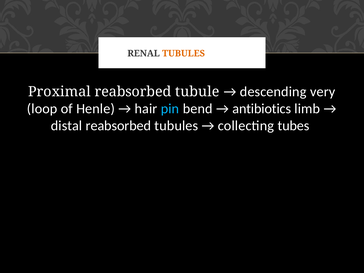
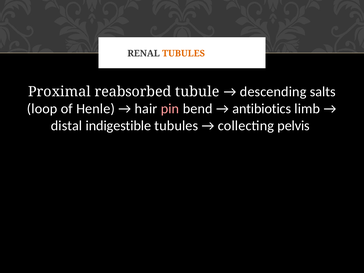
very: very -> salts (323, 92)
pin colour: light blue -> pink (170, 109)
distal reabsorbed: reabsorbed -> indigestible (118, 126)
tubes: tubes -> pelvis (294, 126)
